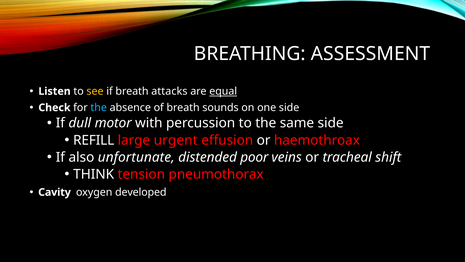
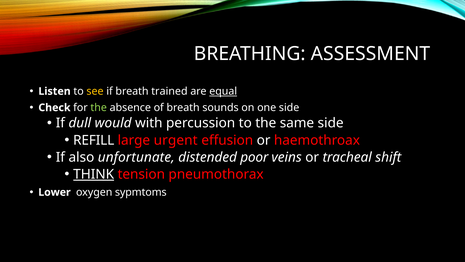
attacks: attacks -> trained (169, 91)
the colour: light blue -> light green (99, 107)
motor: motor -> would (113, 123)
THINK underline: none -> present (94, 174)
Cavity: Cavity -> Lower (54, 192)
developed: developed -> sypmtoms (141, 192)
